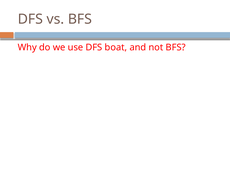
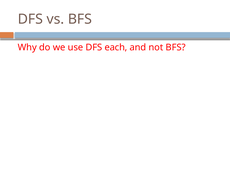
boat: boat -> each (116, 48)
